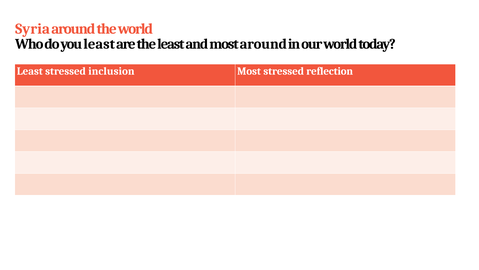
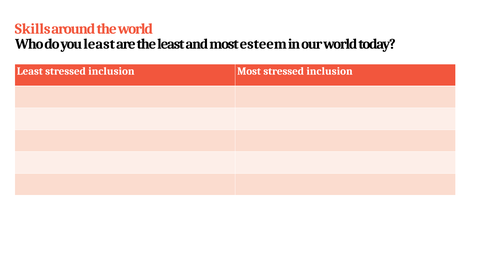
Syria: Syria -> Skills (33, 29)
most around: around -> esteem (263, 44)
Most stressed reflection: reflection -> inclusion (330, 71)
